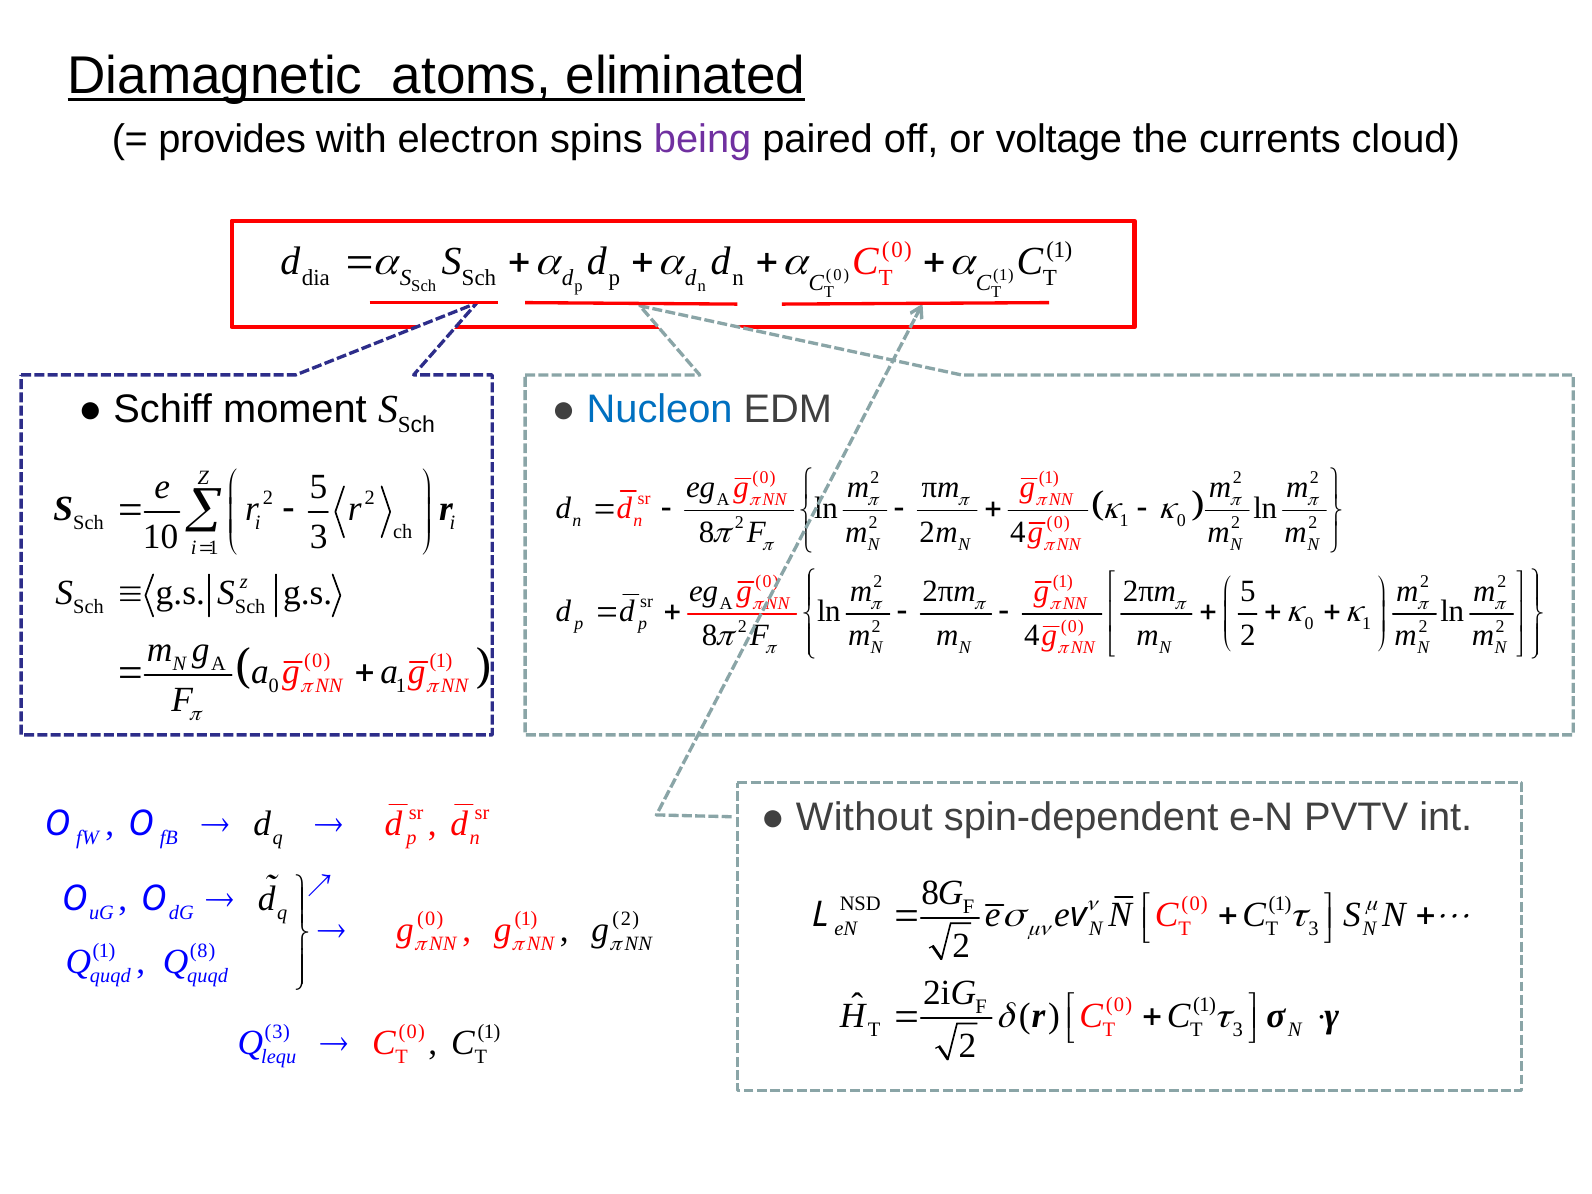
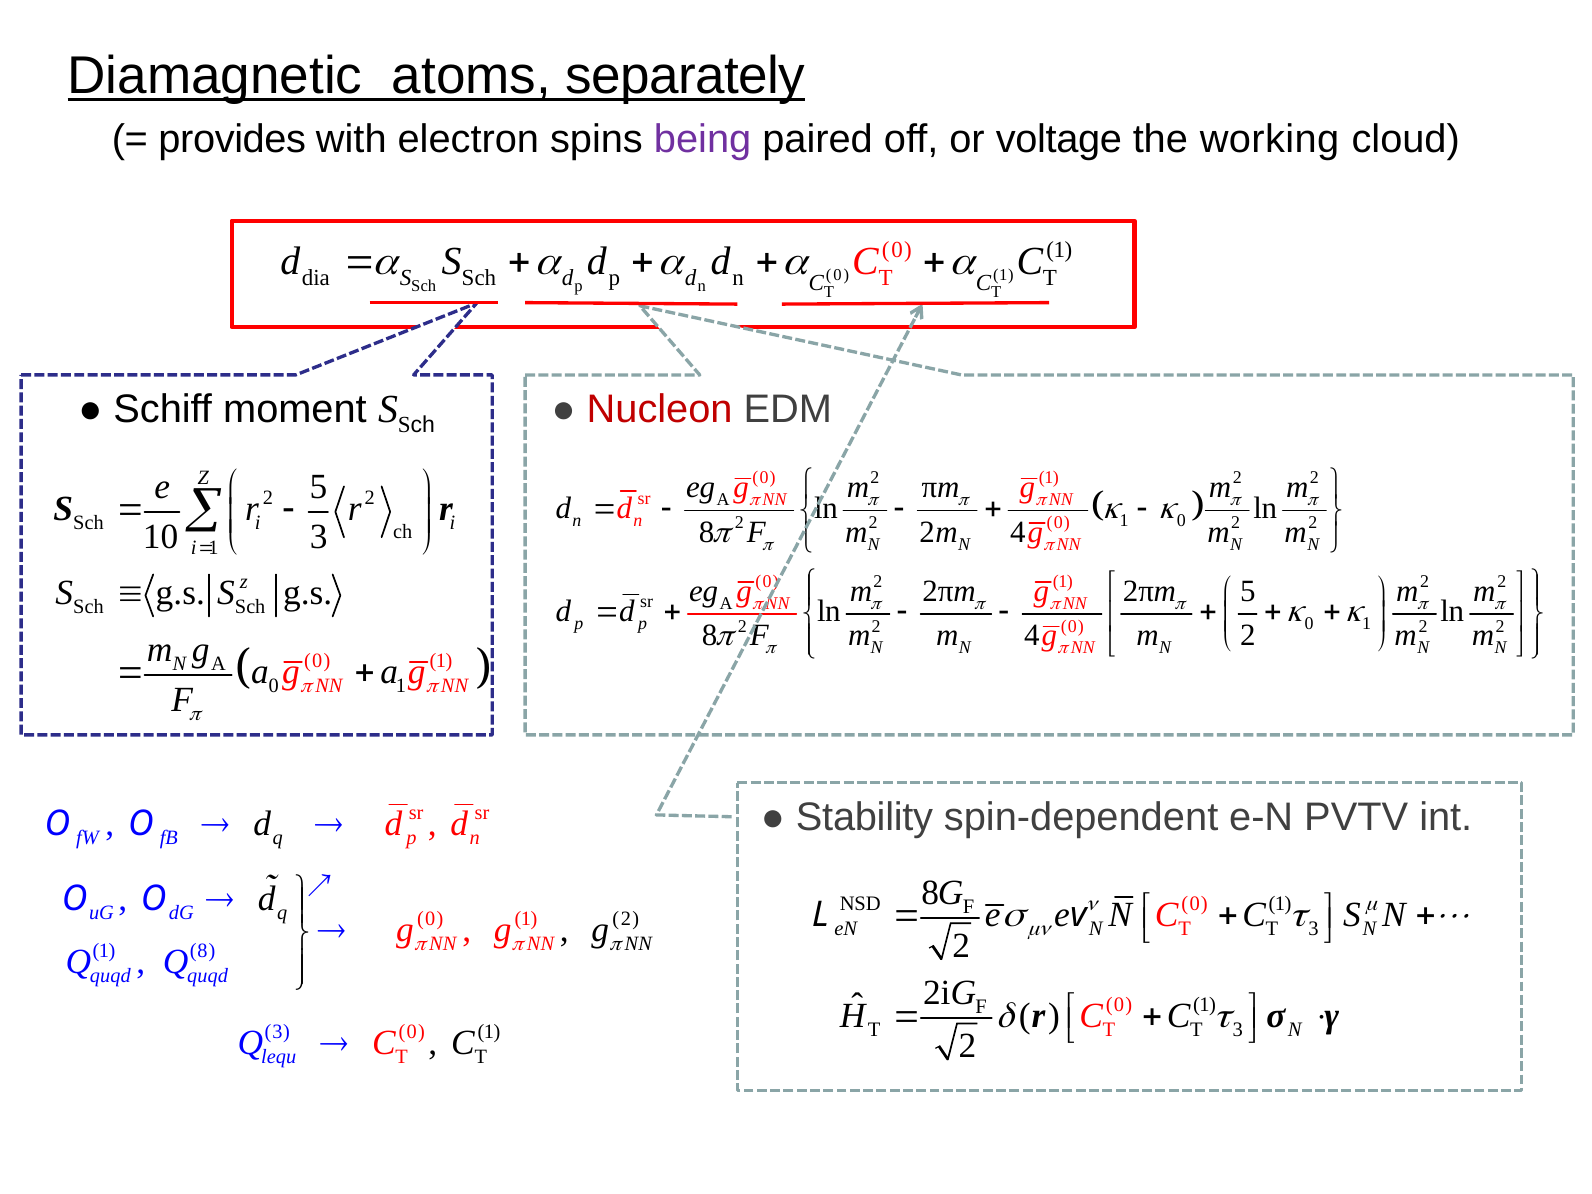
eliminated: eliminated -> separately (685, 76)
currents: currents -> working (1270, 139)
Nucleon colour: blue -> red (660, 409)
Without: Without -> Stability (865, 817)
